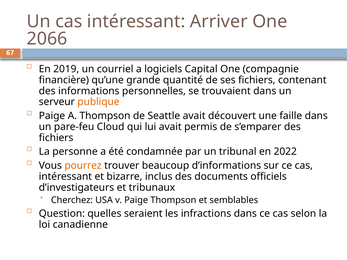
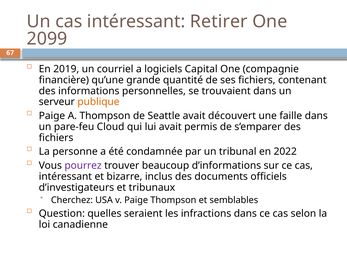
Arriver: Arriver -> Retirer (219, 22)
2066: 2066 -> 2099 (47, 39)
pourrez colour: orange -> purple (83, 166)
